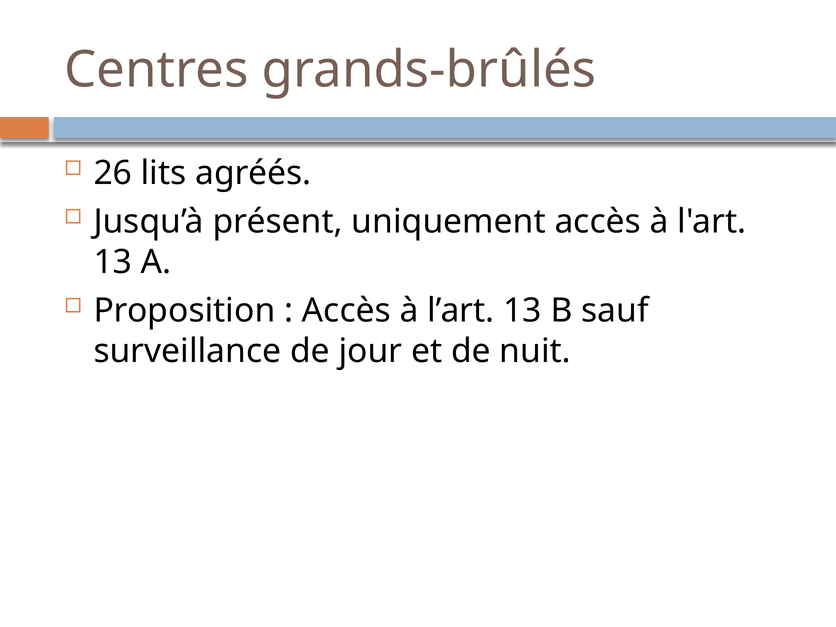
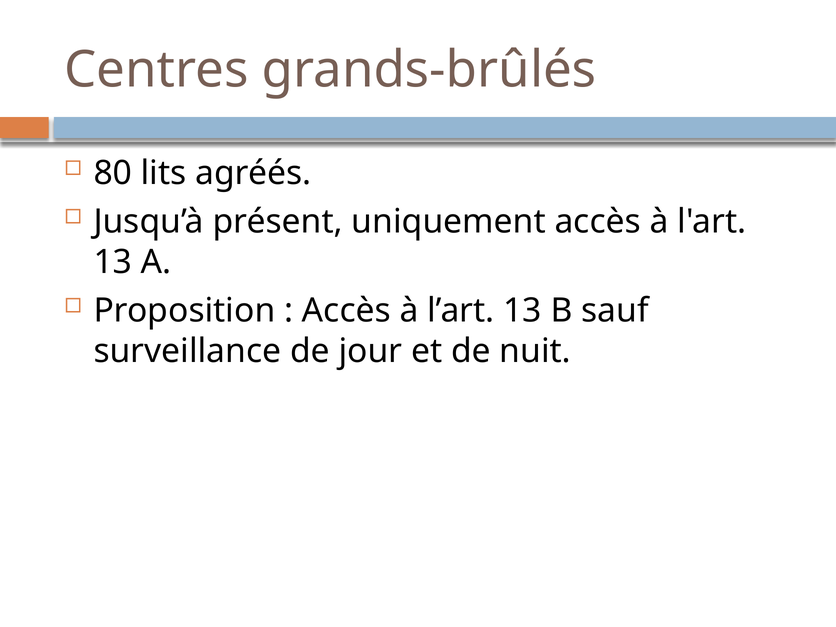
26: 26 -> 80 (113, 173)
